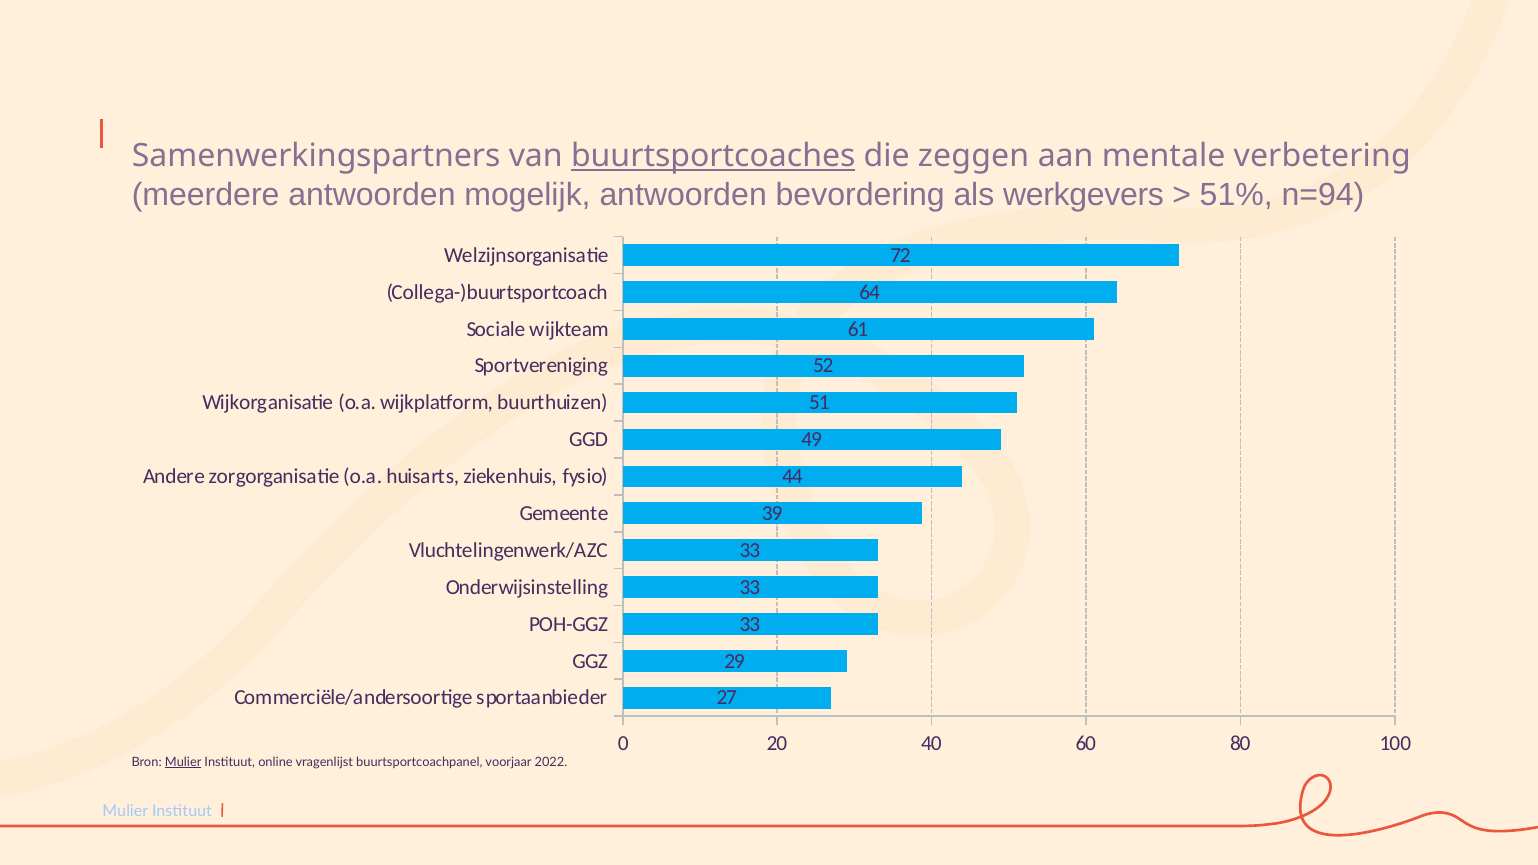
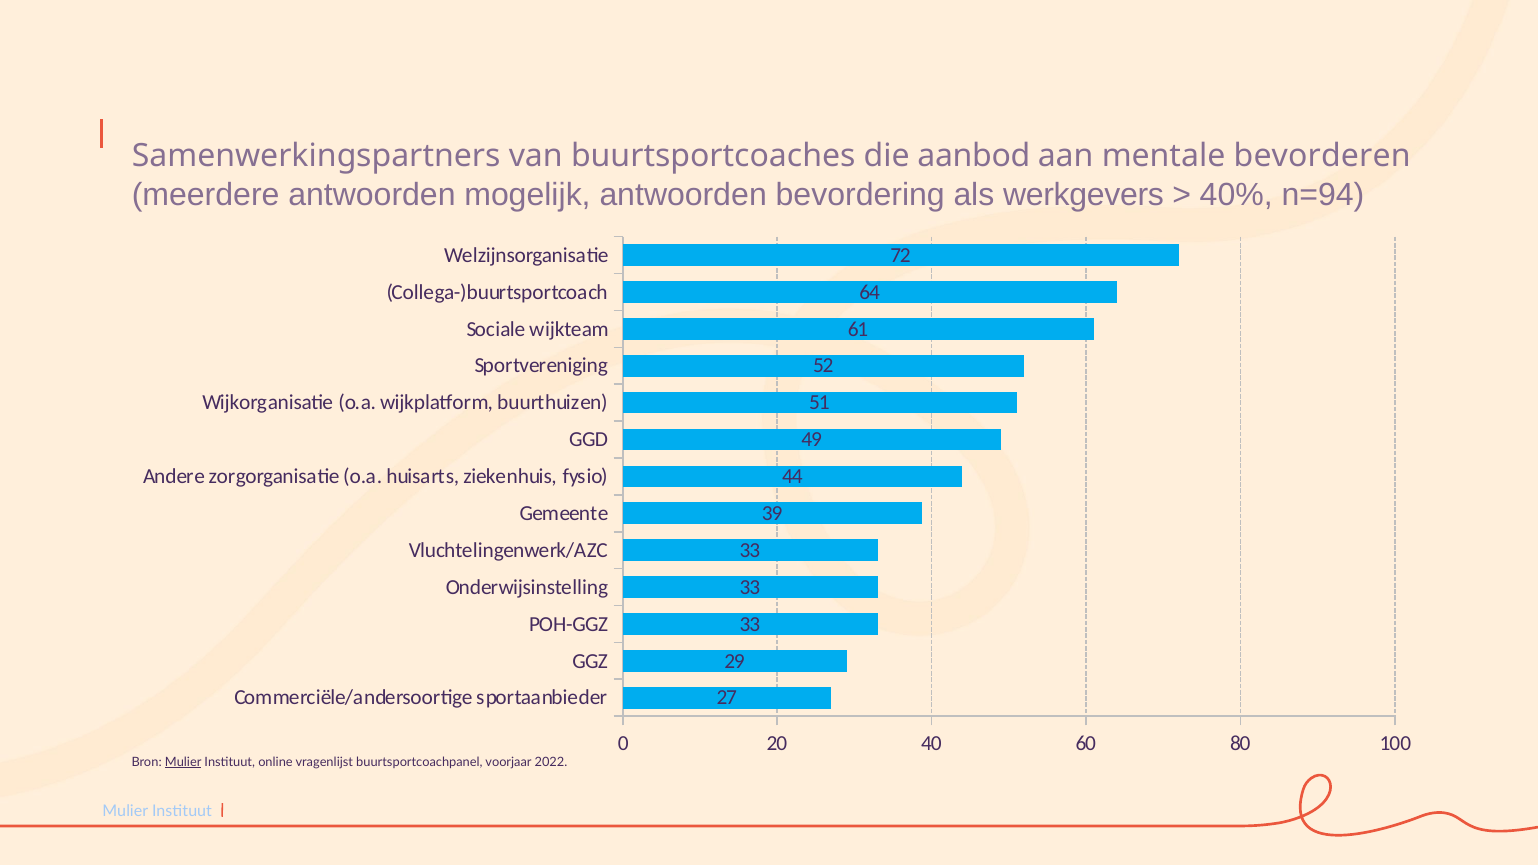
buurtsportcoaches underline: present -> none (713, 156)
zeggen: zeggen -> aanbod (974, 156)
verbetering: verbetering -> bevorderen (1322, 156)
51%: 51% -> 40% (1236, 195)
